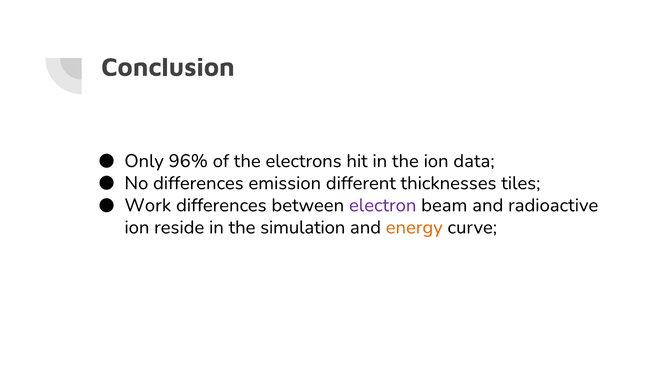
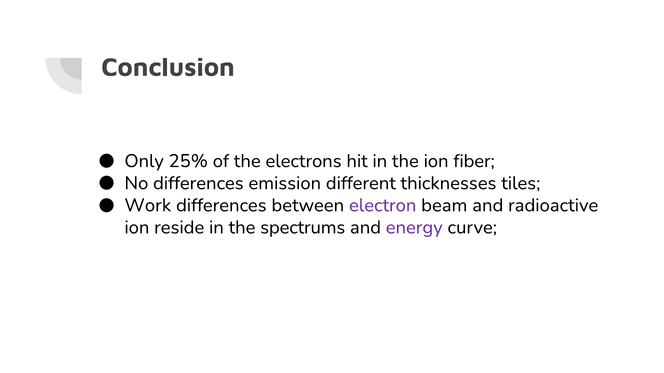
96%: 96% -> 25% (188, 161)
data: data -> fiber (474, 161)
simulation: simulation -> spectrums (303, 228)
energy colour: orange -> purple (414, 228)
